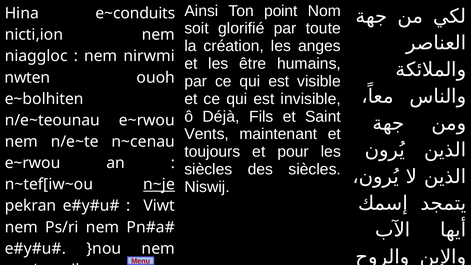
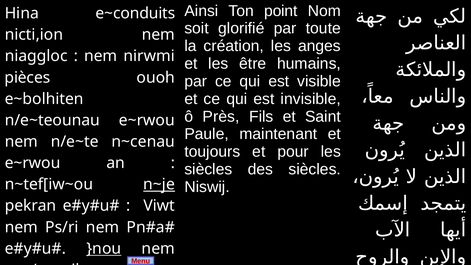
nwten: nwten -> pièces (27, 77)
Déjà: Déjà -> Près (221, 116)
Vents: Vents -> Paule (207, 134)
}nou underline: none -> present (104, 249)
